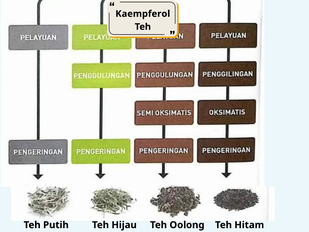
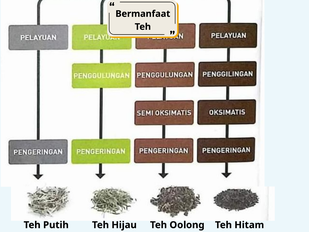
Kaempferol: Kaempferol -> Bermanfaat (143, 14)
